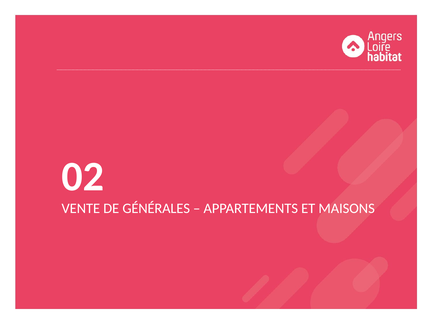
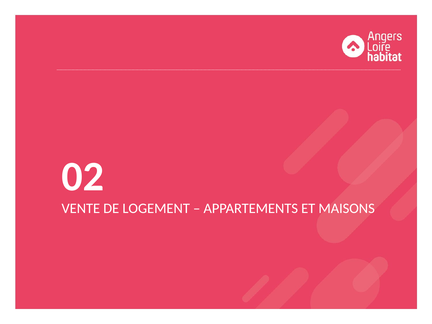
GÉNÉRALES: GÉNÉRALES -> LOGEMENT (156, 209)
